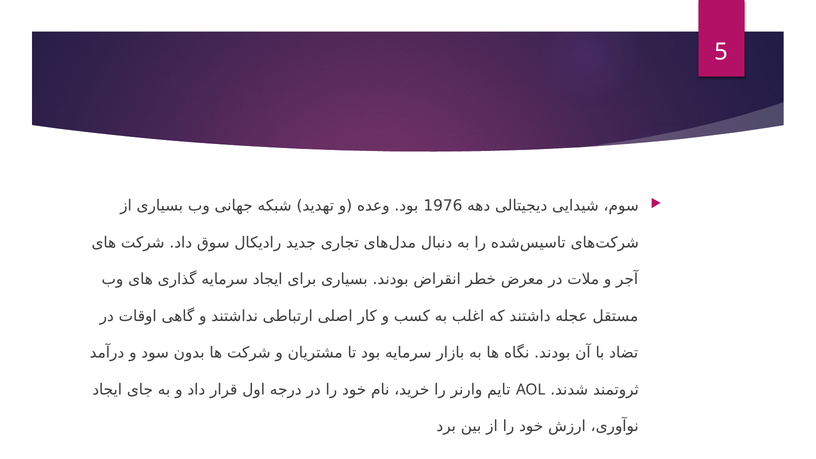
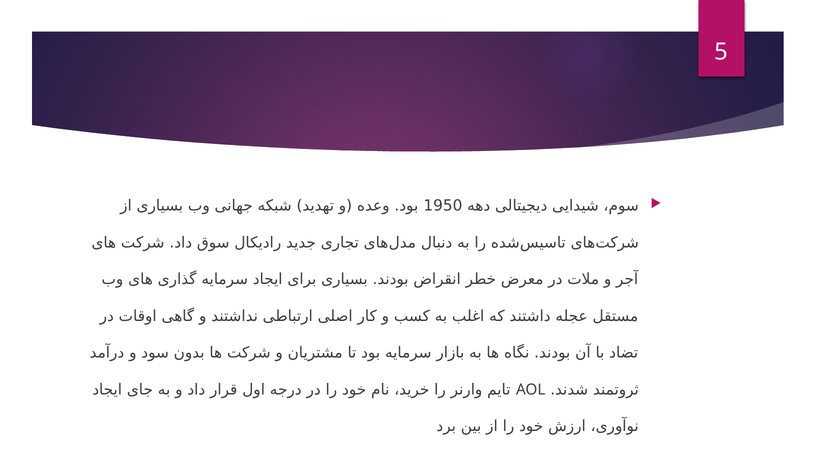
1976: 1976 -> 1950 (443, 206)
